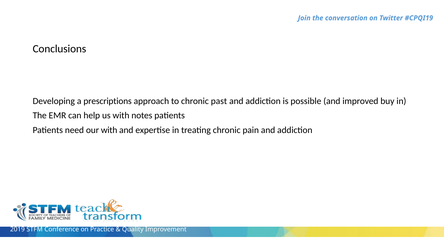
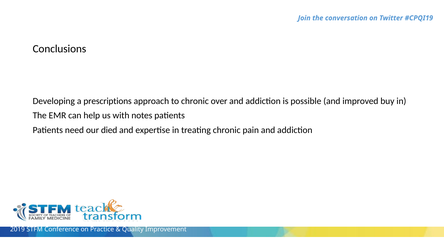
past: past -> over (219, 101)
our with: with -> died (109, 130)
